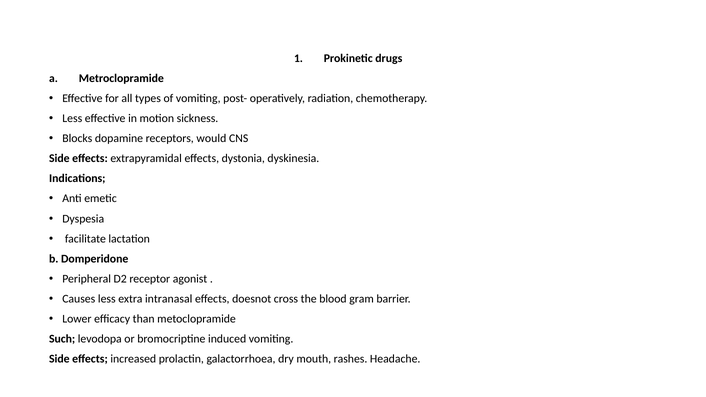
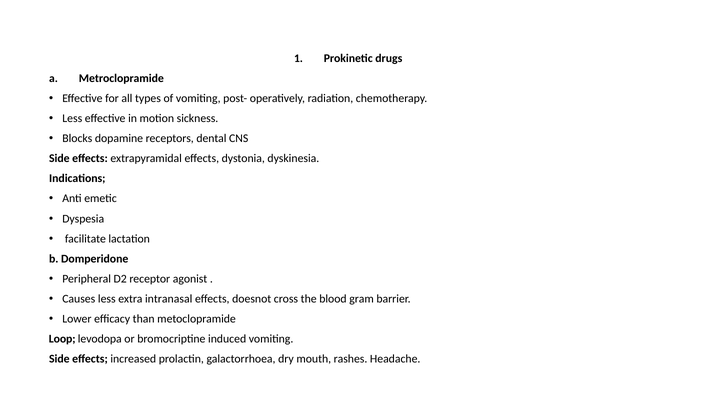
would: would -> dental (211, 138)
Such: Such -> Loop (62, 339)
